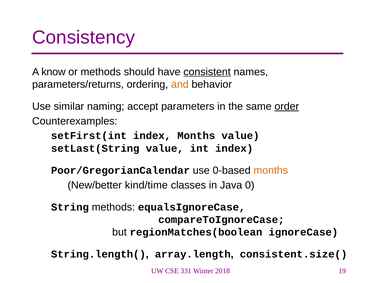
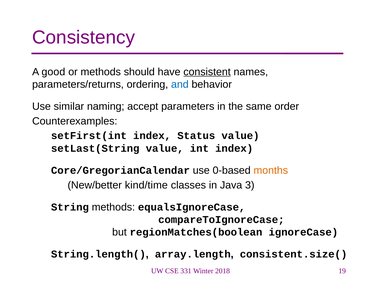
know: know -> good (53, 72)
and colour: orange -> blue (180, 85)
order underline: present -> none (287, 107)
index Months: Months -> Status (196, 136)
Poor/GregorianCalendar: Poor/GregorianCalendar -> Core/GregorianCalendar (120, 171)
0: 0 -> 3 (250, 185)
